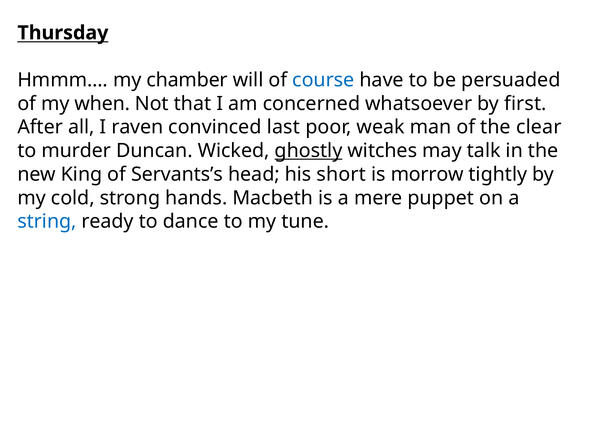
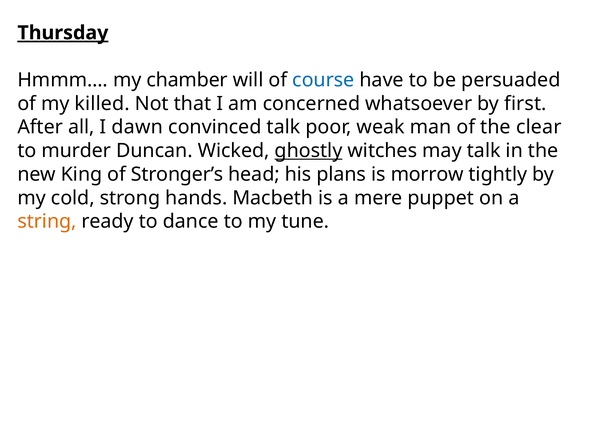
Thursday underline: none -> present (63, 33)
when: when -> killed (102, 104)
raven: raven -> dawn (137, 127)
convinced last: last -> talk (283, 127)
Servants’s: Servants’s -> Stronger’s (177, 174)
short: short -> plans (341, 174)
string colour: blue -> orange (47, 222)
